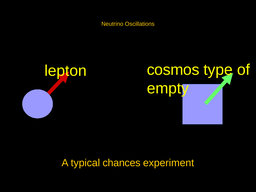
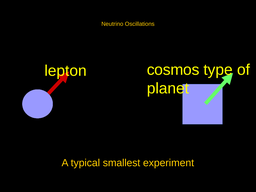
empty: empty -> planet (168, 88)
chances: chances -> smallest (122, 163)
